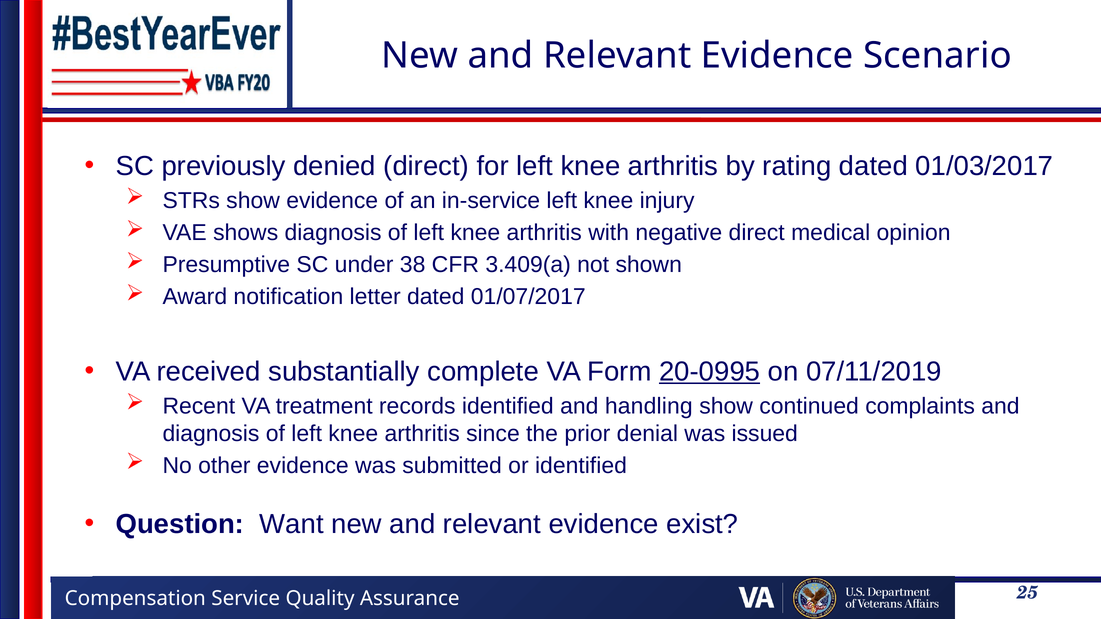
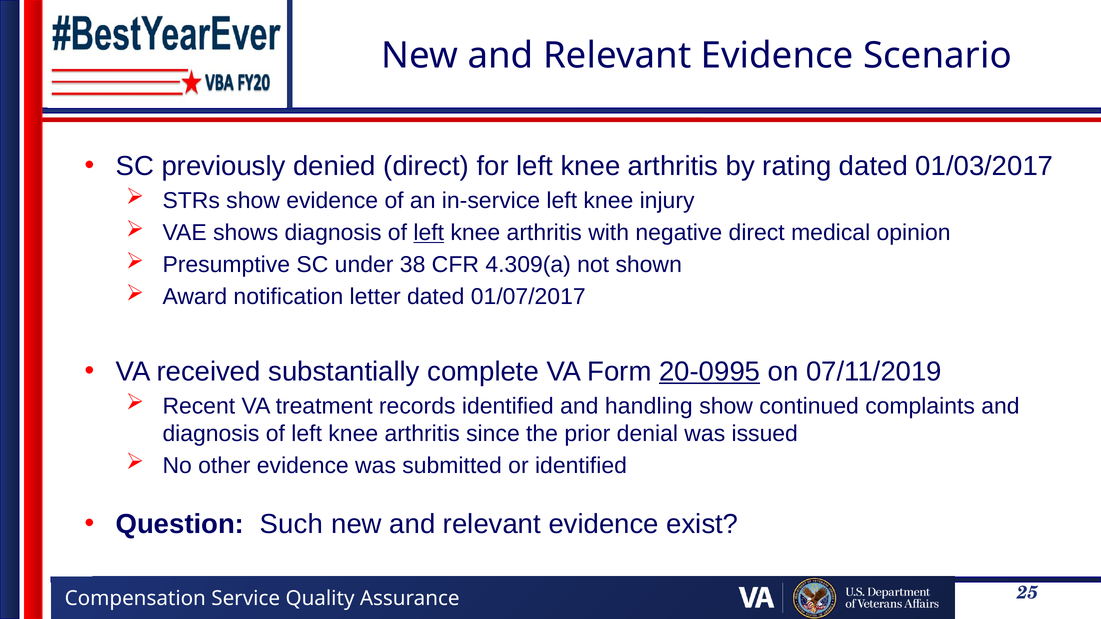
left underline: none -> present (429, 233)
3.409(a: 3.409(a -> 4.309(a (528, 265)
Want: Want -> Such (291, 524)
